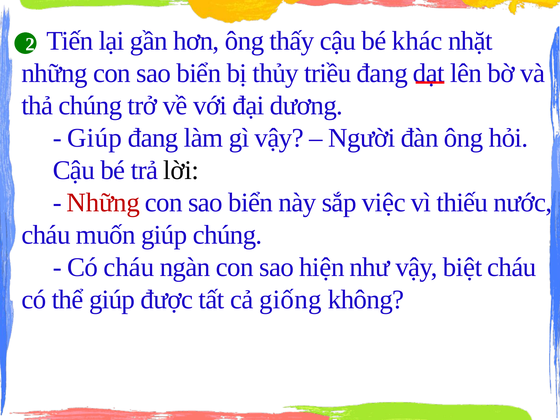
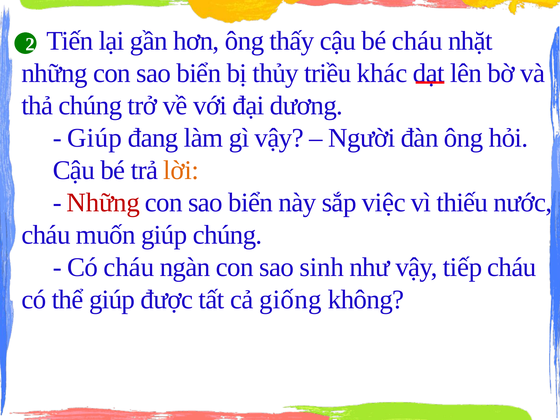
bé khác: khác -> cháu (417, 41)
triều đang: đang -> khác (382, 73)
lời colour: black -> orange (181, 170)
hiện: hiện -> sinh (322, 267)
biệt: biệt -> tiếp (462, 267)
